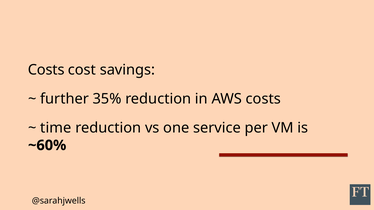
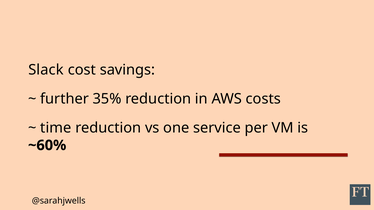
Costs: Costs -> Slack (46, 70)
